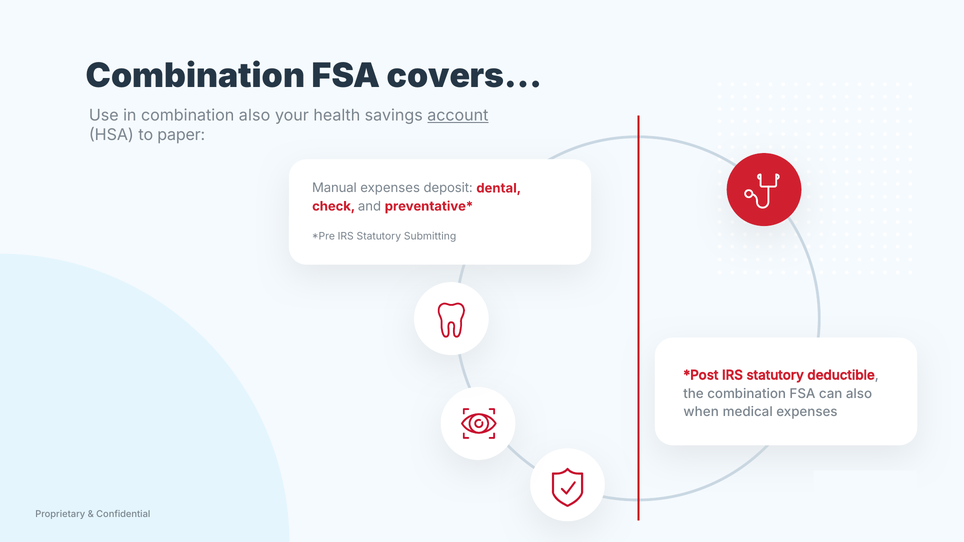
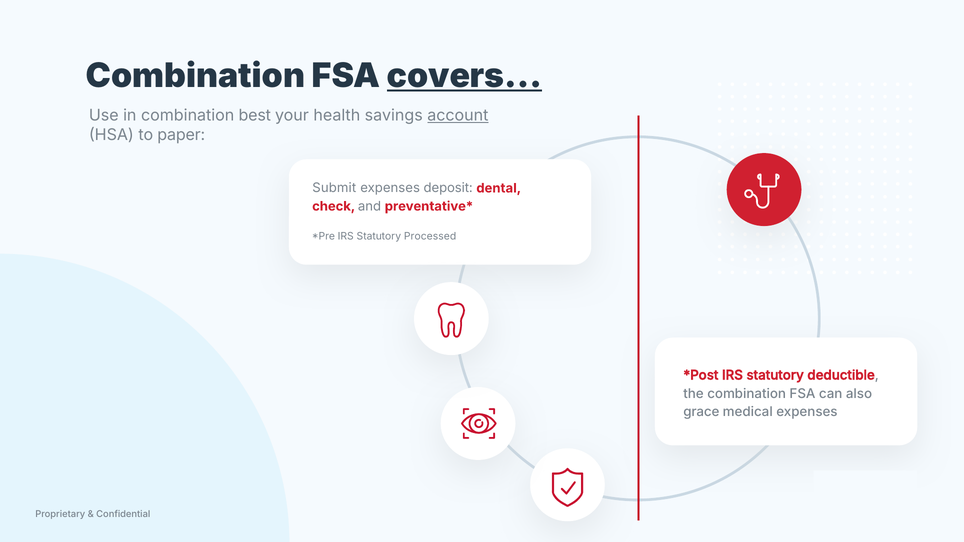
covers… underline: none -> present (465, 76)
combination also: also -> best (255, 116)
Manual: Manual -> Submit (334, 188)
Submitting: Submitting -> Processed (430, 237)
when: when -> grace (701, 412)
